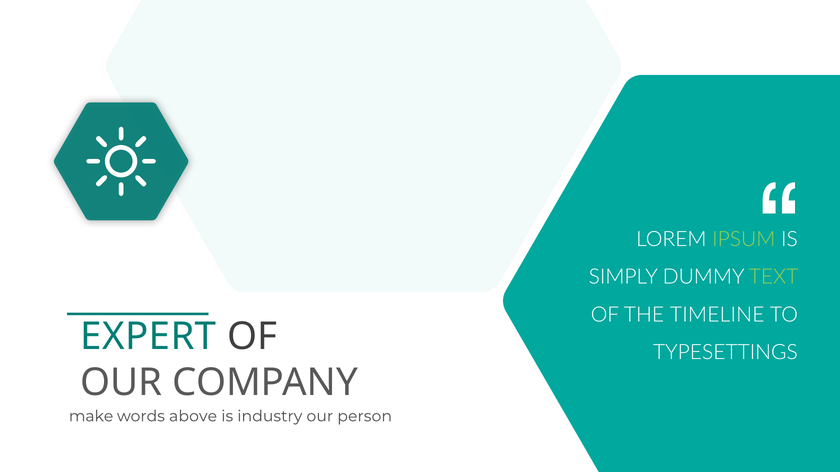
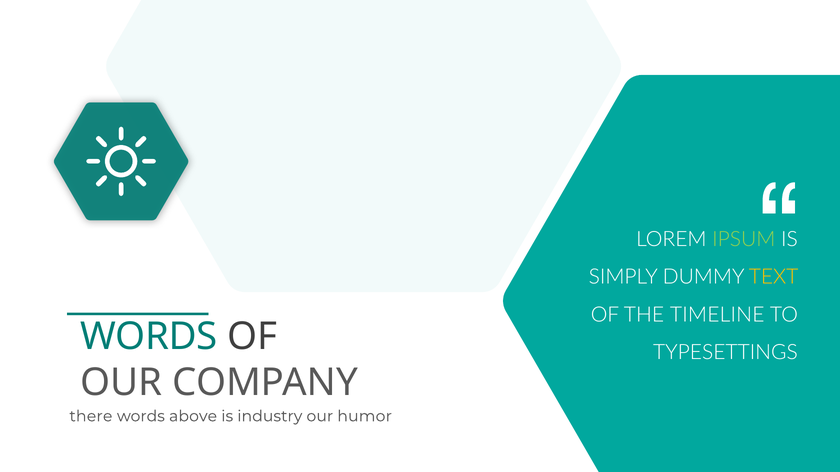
TEXT colour: light green -> yellow (774, 277)
EXPERT: EXPERT -> WORDS (149, 337)
make: make -> there (91, 417)
person: person -> humor (365, 417)
